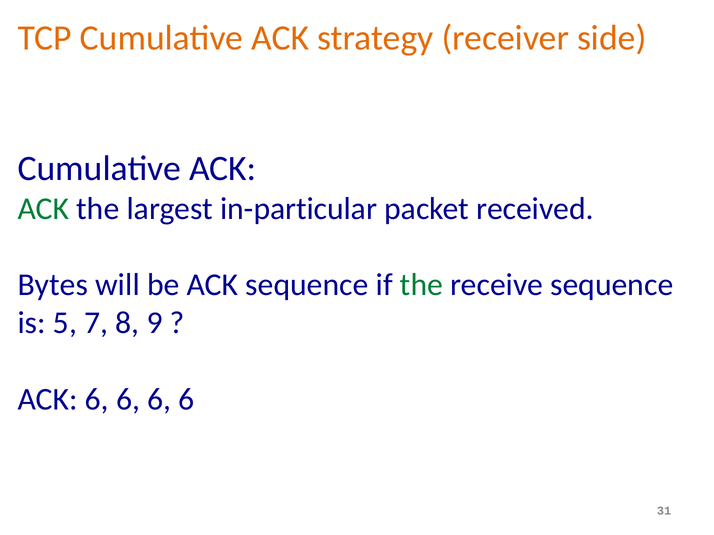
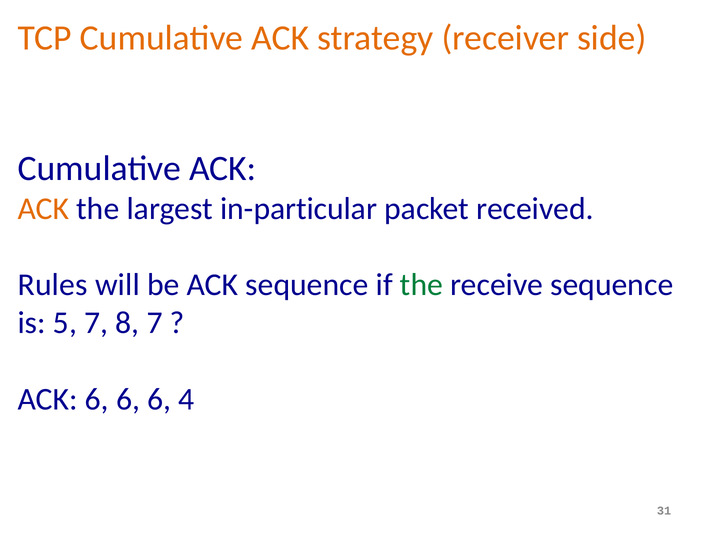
ACK colour: green -> orange (43, 209)
Bytes: Bytes -> Rules (53, 285)
8 9: 9 -> 7 (155, 323)
6 6 6 6: 6 -> 4 (186, 399)
